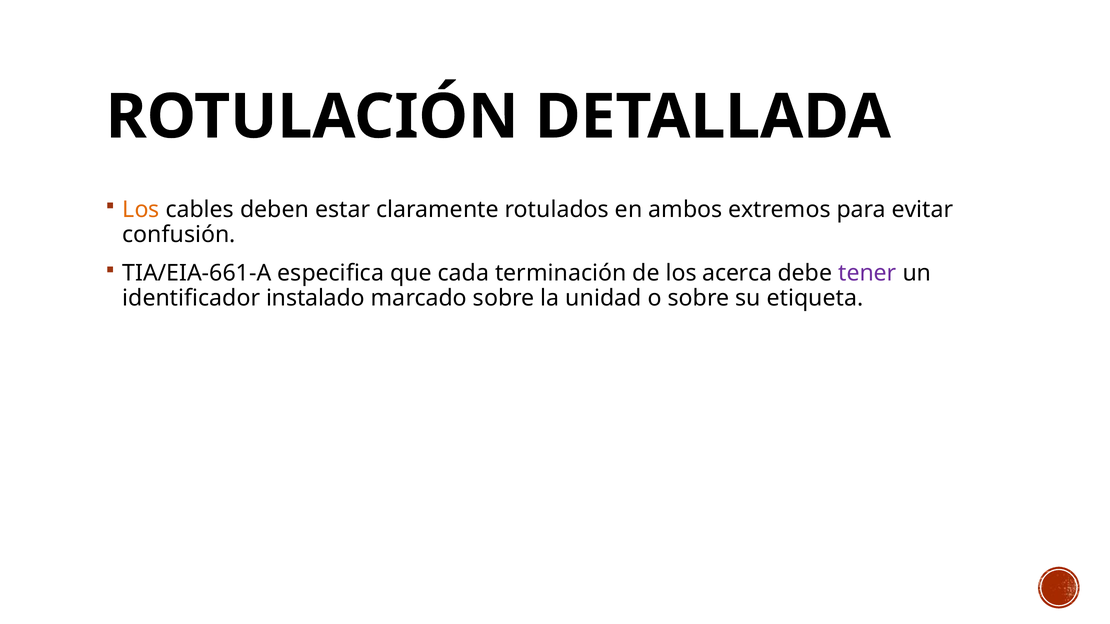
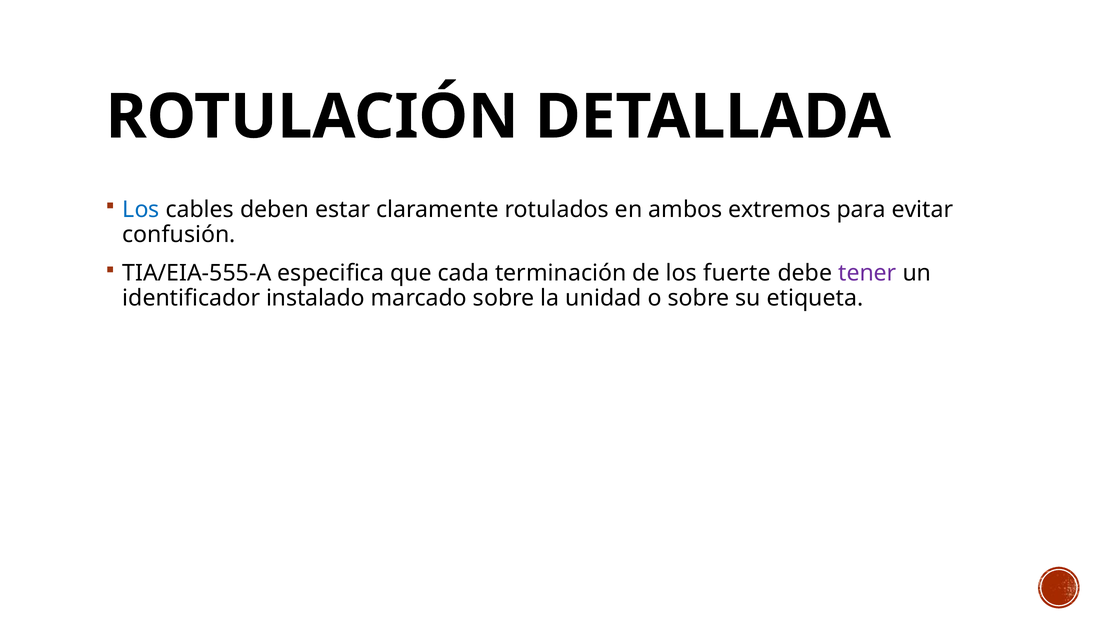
Los colour: orange -> blue (141, 210)
TIA/EIA-661-A: TIA/EIA-661-A -> TIA/EIA-555-A (197, 273)
acerca: acerca -> fuerte (737, 273)
